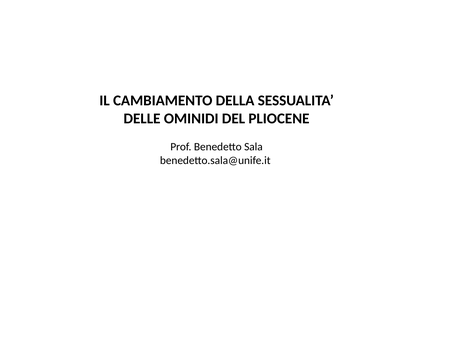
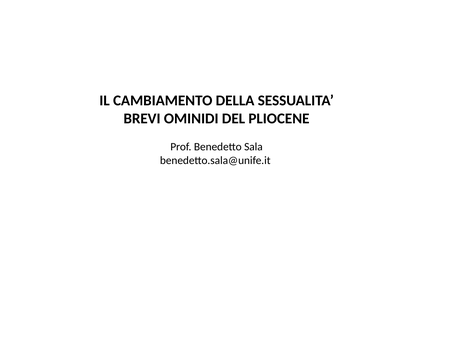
DELLE: DELLE -> BREVI (142, 118)
